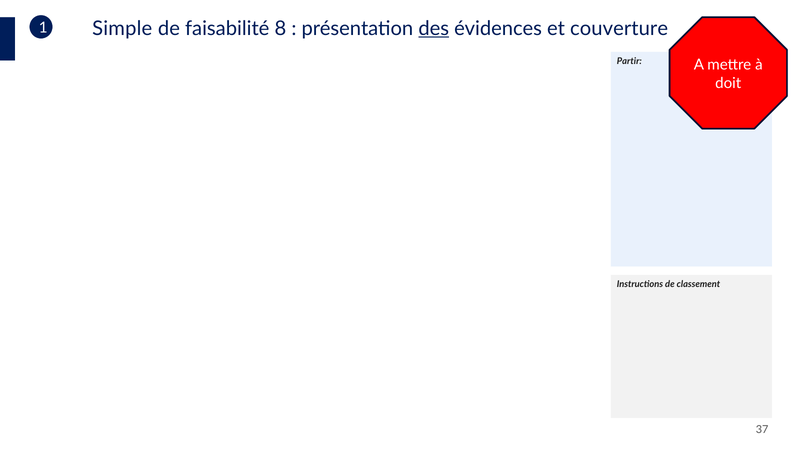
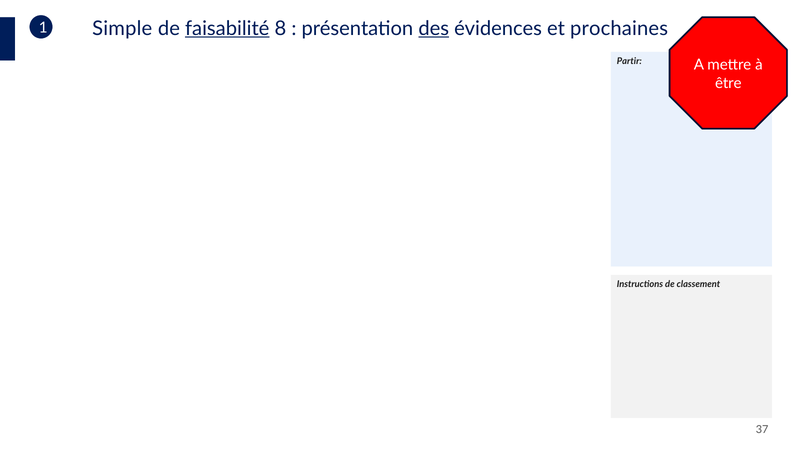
faisabilité underline: none -> present (227, 28)
couverture: couverture -> prochaines (619, 28)
doit: doit -> être (728, 83)
